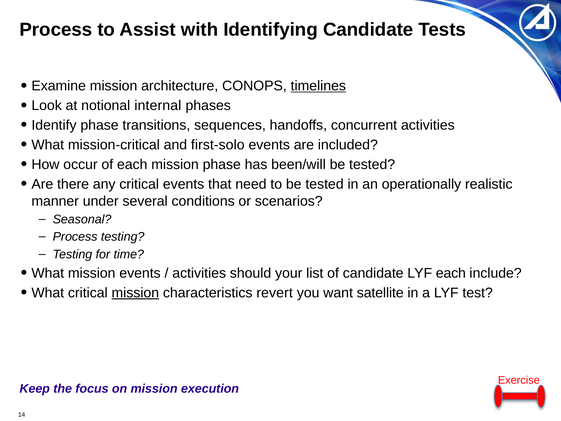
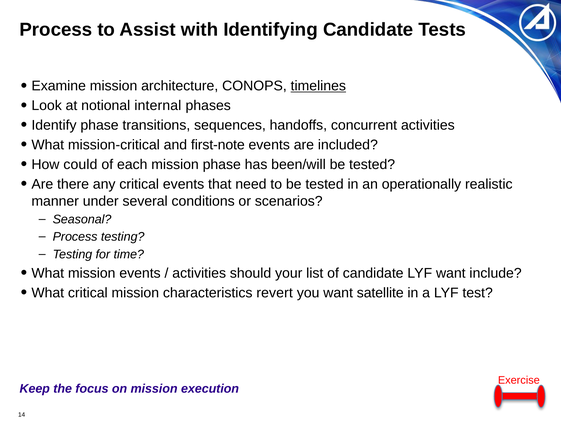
first-solo: first-solo -> first-note (218, 145)
occur: occur -> could (80, 165)
LYF each: each -> want (451, 273)
mission underline: present -> none (135, 293)
